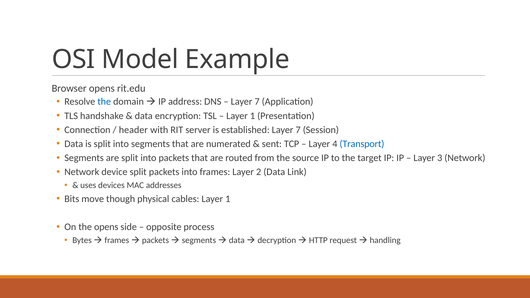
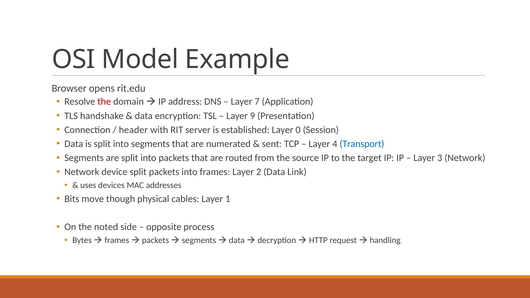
the colour: blue -> red (104, 102)
1: 1 -> 9 (253, 116)
established Layer 7: 7 -> 0 (298, 130)
the opens: opens -> noted (106, 227)
